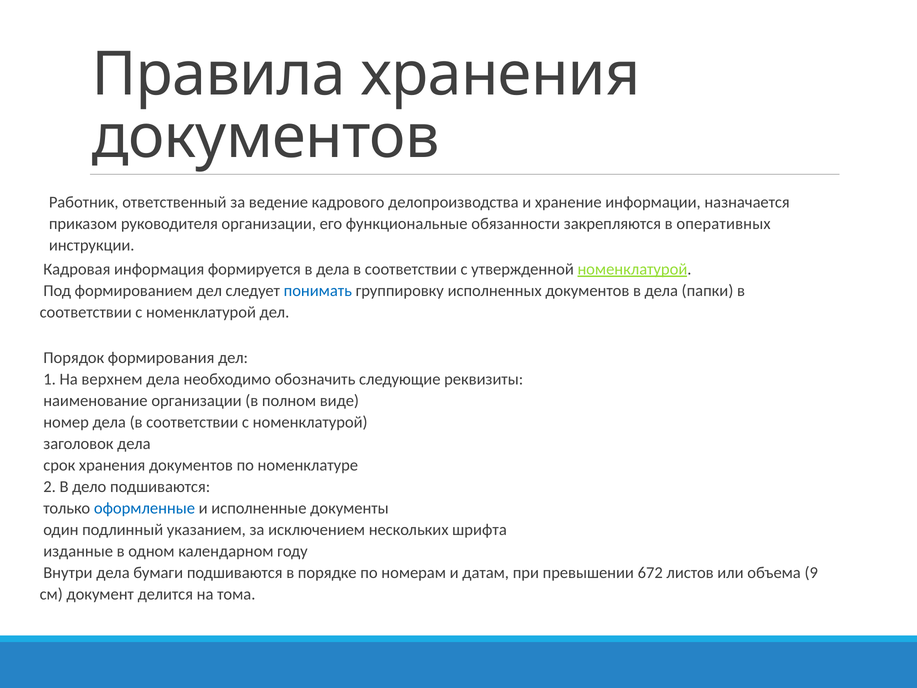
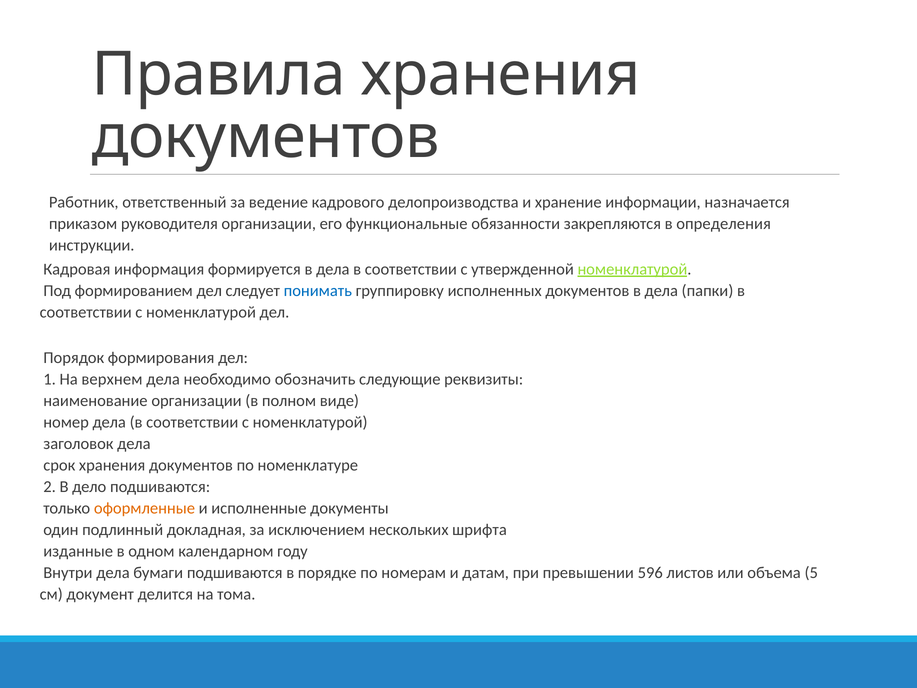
оперативных: оперативных -> определения (724, 224)
оформленные colour: blue -> orange (144, 508)
указанием: указанием -> докладная (206, 530)
672: 672 -> 596 (650, 572)
9: 9 -> 5 (811, 572)
